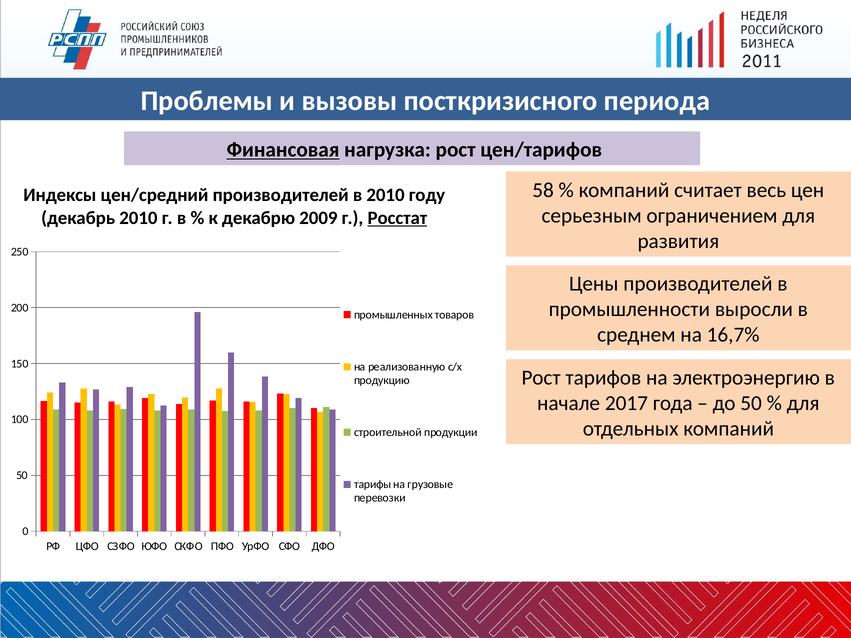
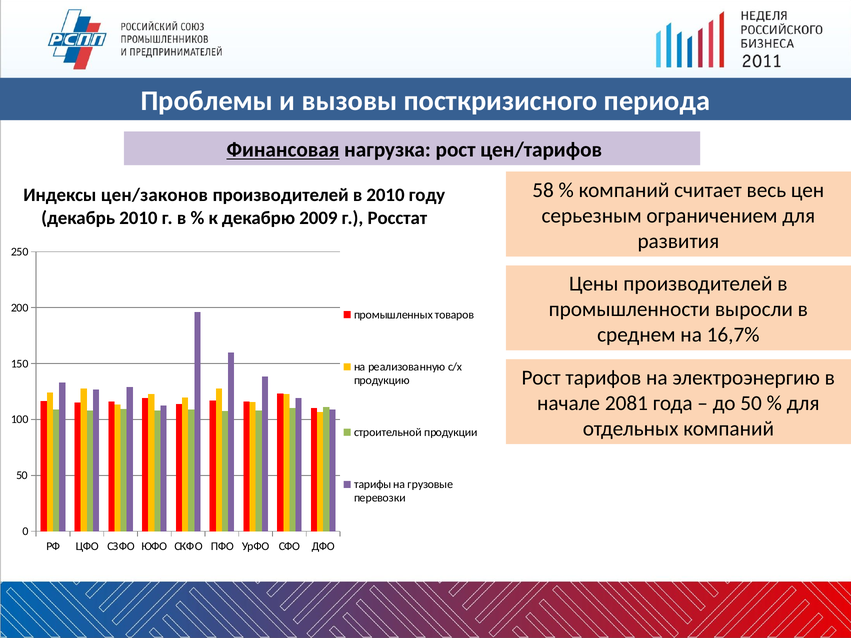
цен/средний: цен/средний -> цен/законов (154, 195)
Росстат underline: present -> none (397, 218)
2017: 2017 -> 2081 (626, 403)
